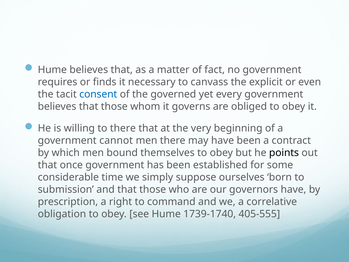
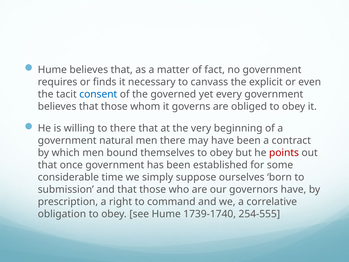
cannot: cannot -> natural (116, 140)
points colour: black -> red (284, 153)
405-555: 405-555 -> 254-555 (259, 214)
